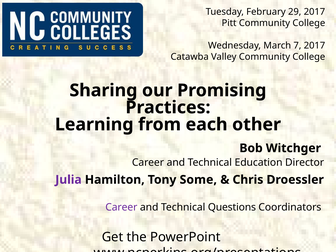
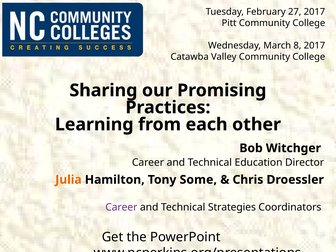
29: 29 -> 27 (295, 12)
7: 7 -> 8 (297, 45)
Julia colour: purple -> orange (68, 180)
Questions: Questions -> Strategies (232, 207)
